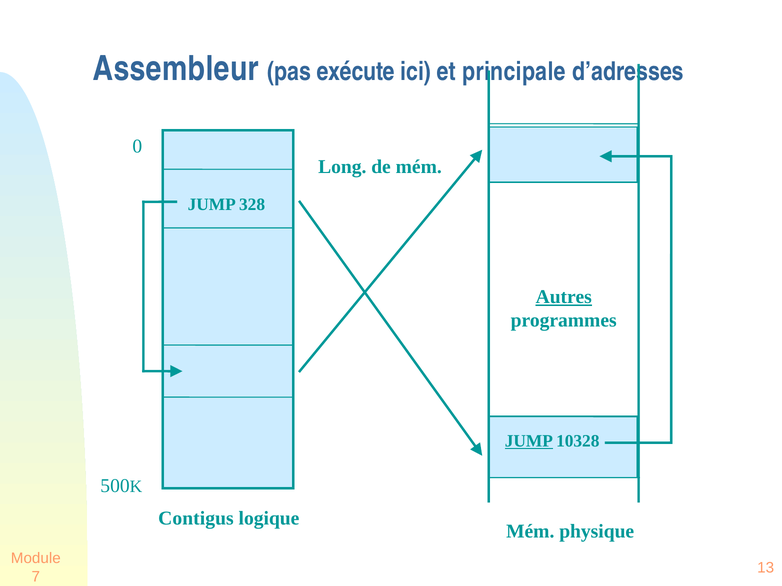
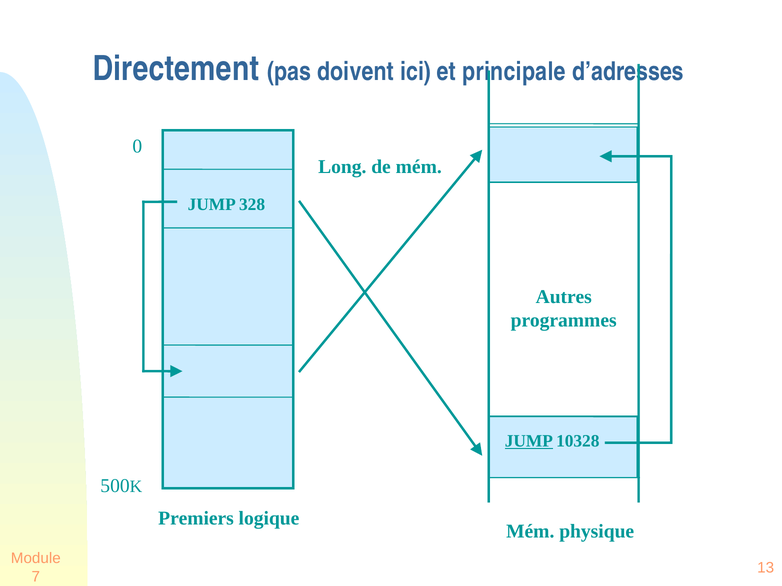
Assembleur: Assembleur -> Directement (176, 69)
exécute: exécute -> doivent (356, 72)
Autres underline: present -> none (564, 297)
Contigus: Contigus -> Premiers (196, 519)
